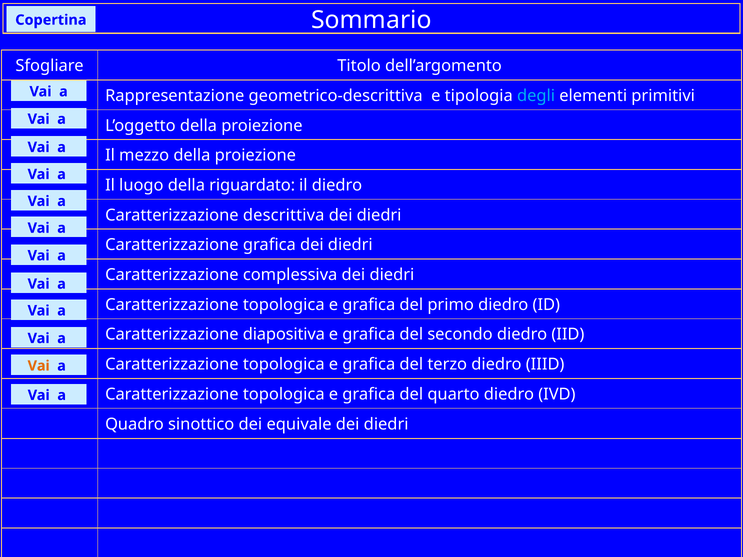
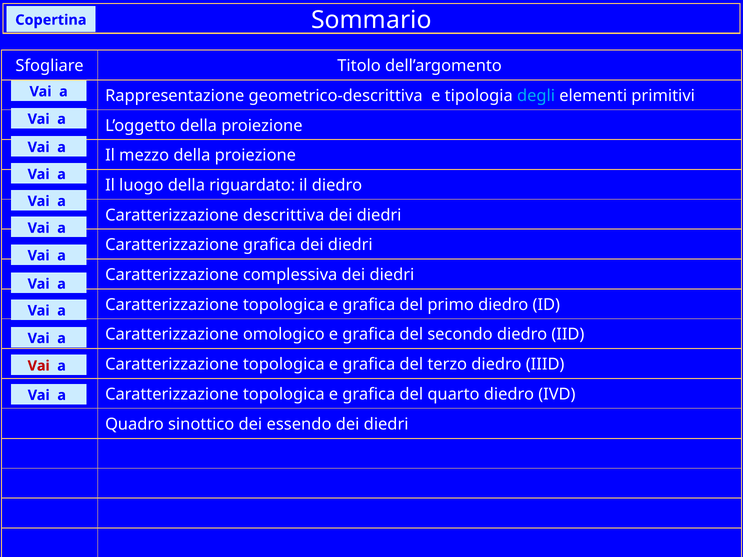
diapositiva: diapositiva -> omologico (284, 335)
Vai colour: orange -> red (39, 366)
equivale: equivale -> essendo (299, 424)
